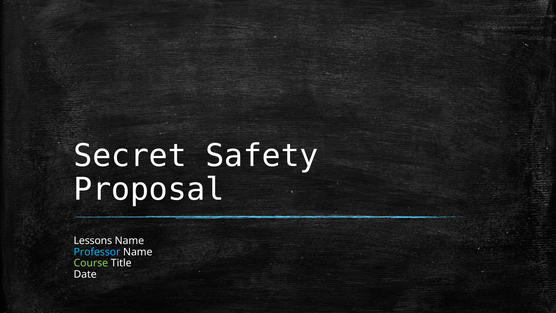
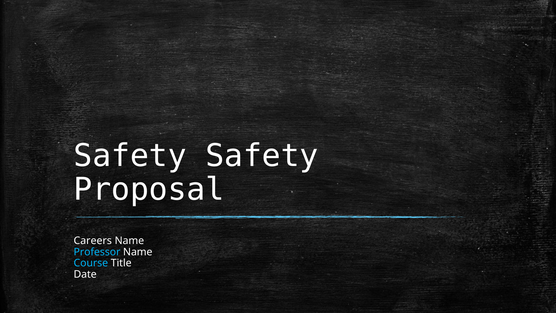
Secret: Secret -> Safety (130, 156)
Lessons: Lessons -> Careers (93, 241)
Course colour: light green -> light blue (91, 263)
